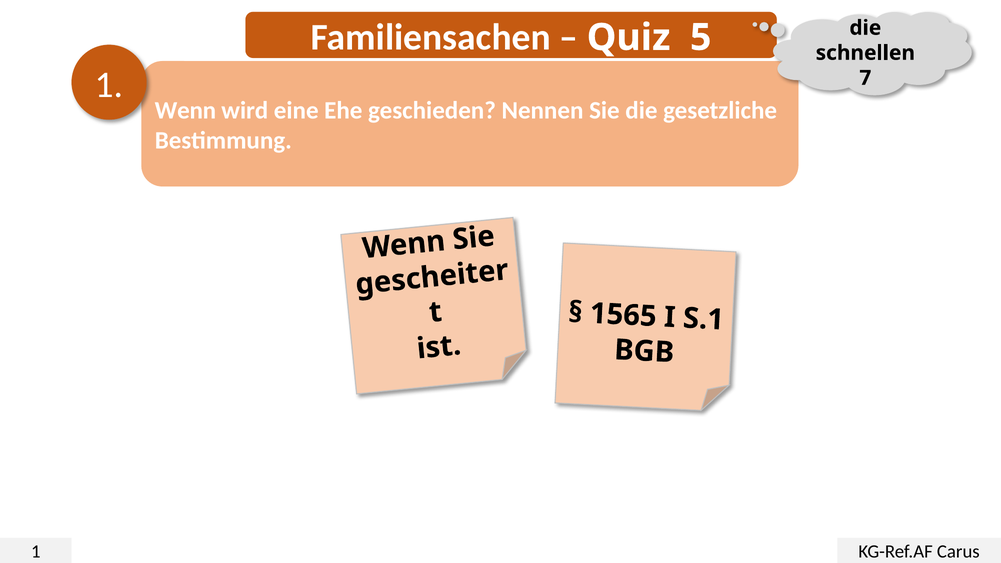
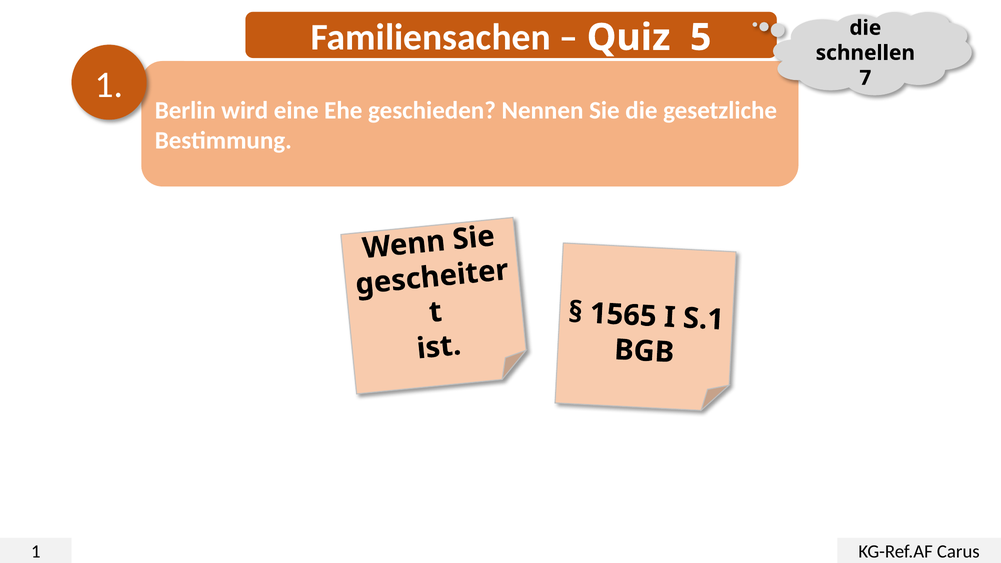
Wenn: Wenn -> Berlin (185, 110)
